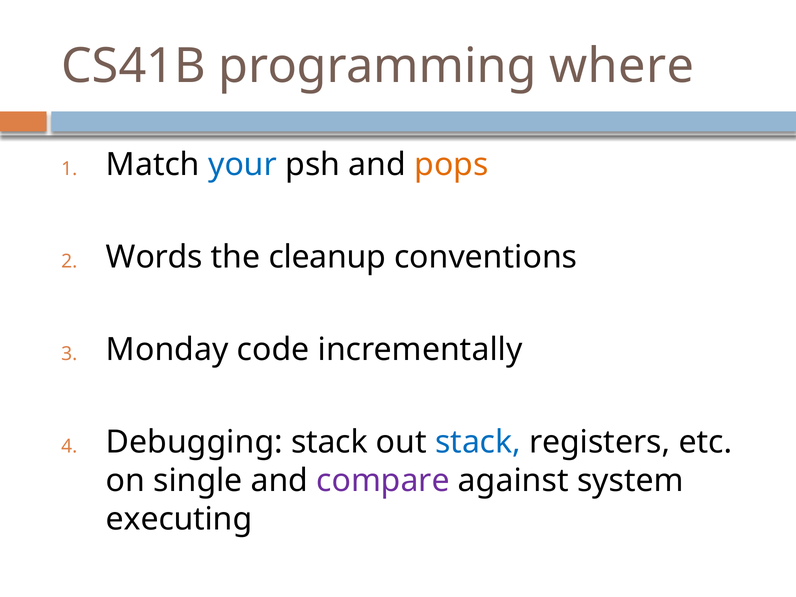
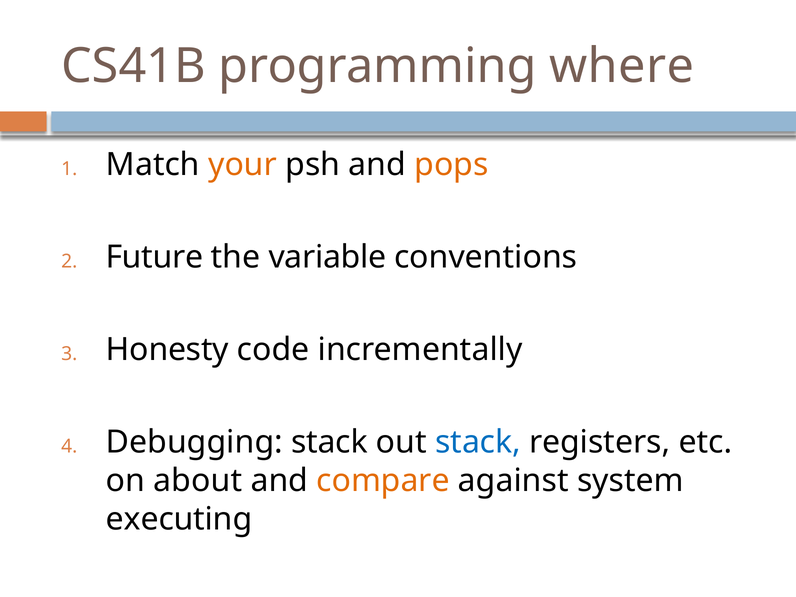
your colour: blue -> orange (243, 165)
Words: Words -> Future (154, 257)
cleanup: cleanup -> variable (327, 257)
Monday: Monday -> Honesty (167, 350)
single: single -> about (198, 481)
compare colour: purple -> orange (383, 481)
